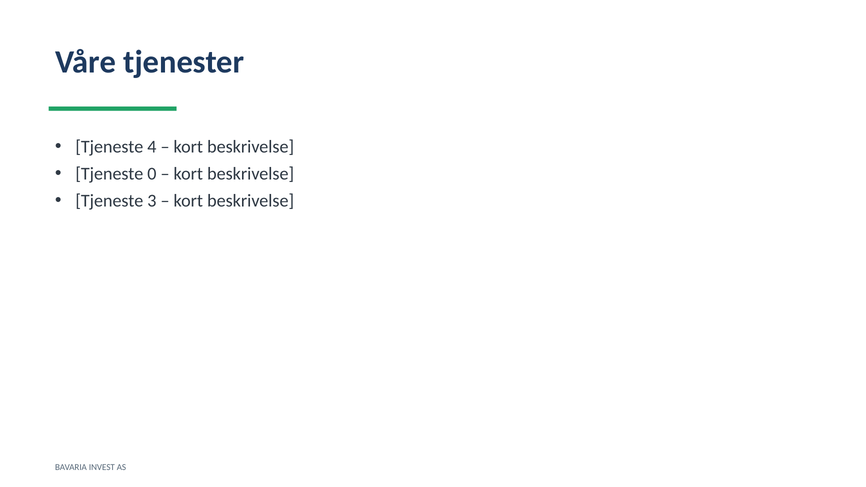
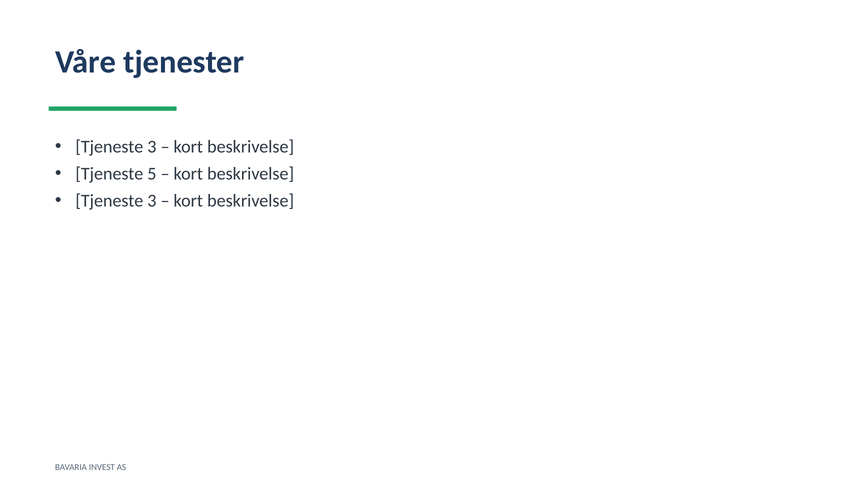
4: 4 -> 3 (152, 147)
0: 0 -> 5 (152, 174)
